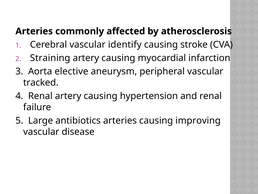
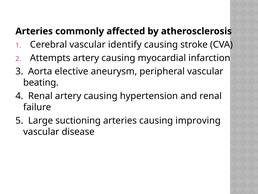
Straining: Straining -> Attempts (50, 58)
tracked: tracked -> beating (41, 82)
antibiotics: antibiotics -> suctioning (78, 120)
